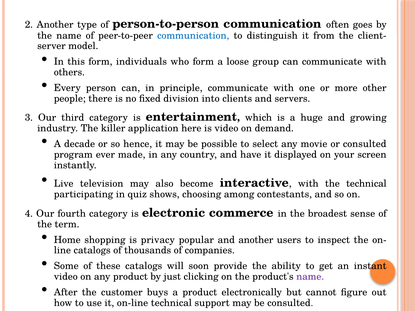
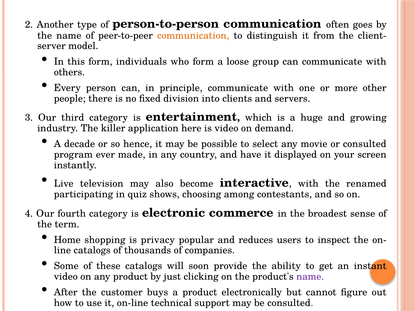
communication colour: blue -> orange (193, 36)
the technical: technical -> renamed (366, 184)
and another: another -> reduces (256, 240)
